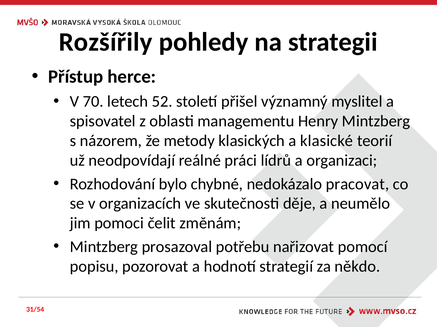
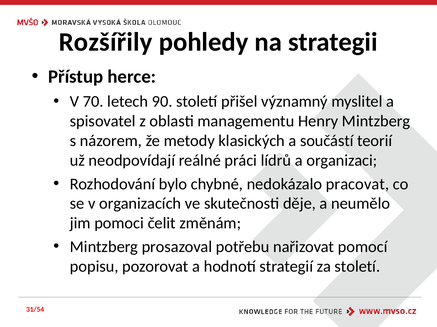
52: 52 -> 90 (162, 102)
klasické: klasické -> součástí (327, 141)
za někdo: někdo -> století (357, 267)
